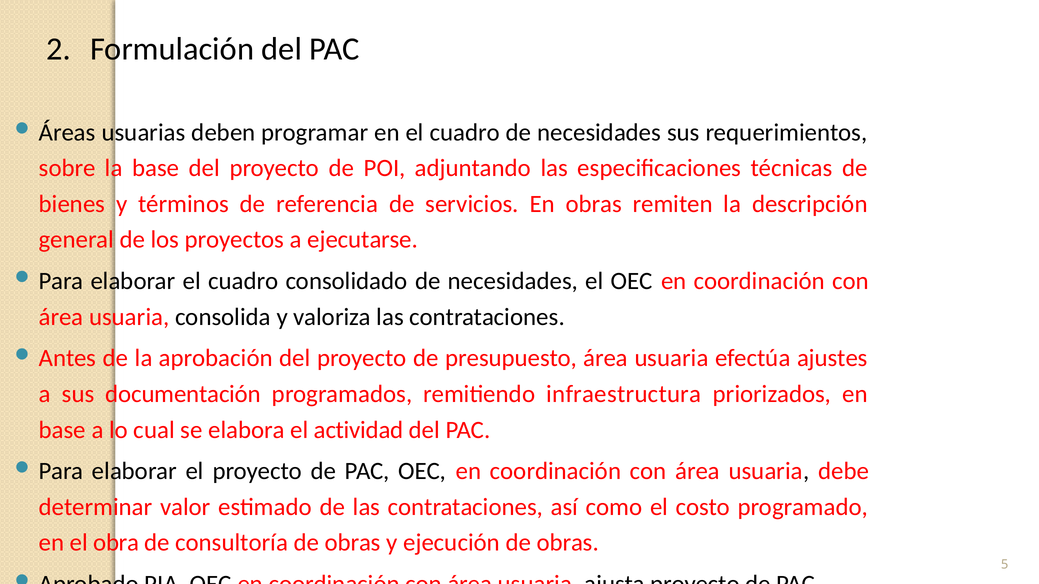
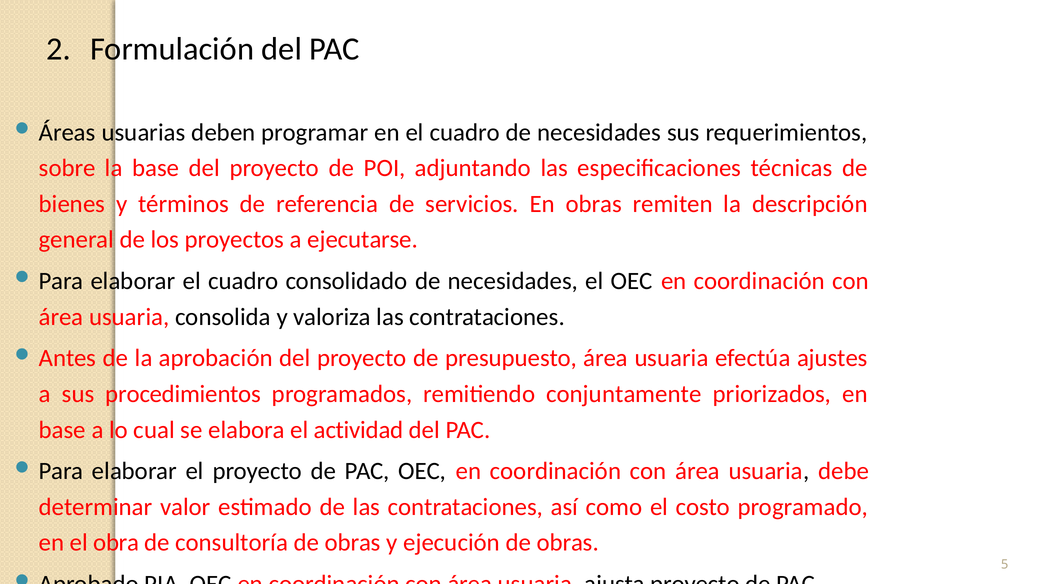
documentación: documentación -> procedimientos (183, 394)
infraestructura: infraestructura -> conjuntamente (624, 394)
